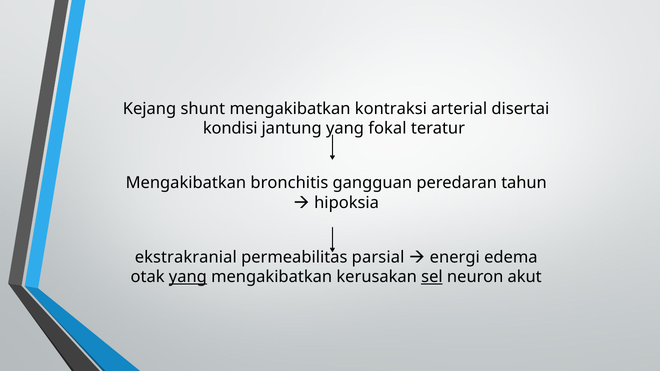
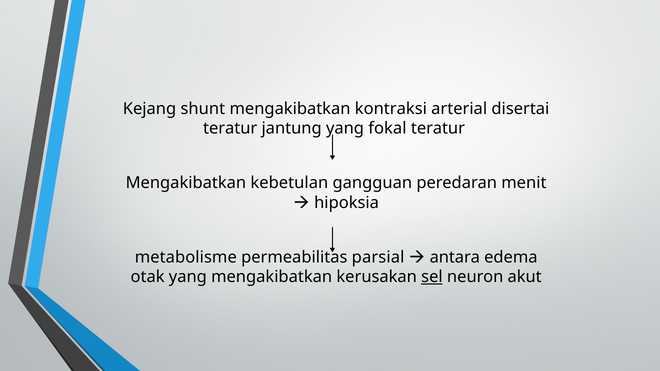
kondisi: kondisi -> teratur (230, 129)
bronchitis: bronchitis -> kebetulan (289, 183)
tahun: tahun -> menit (524, 183)
ekstrakranial: ekstrakranial -> metabolisme (186, 257)
energi: energi -> antara (455, 257)
yang underline: present -> none (188, 277)
